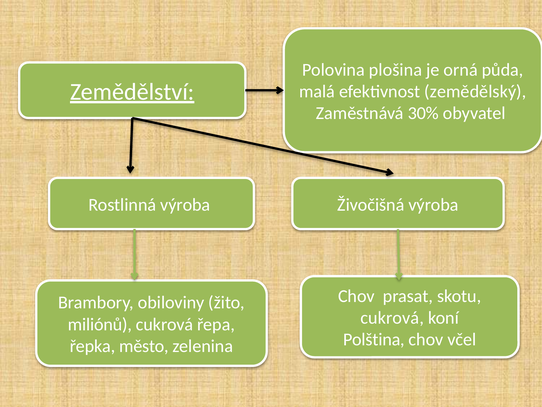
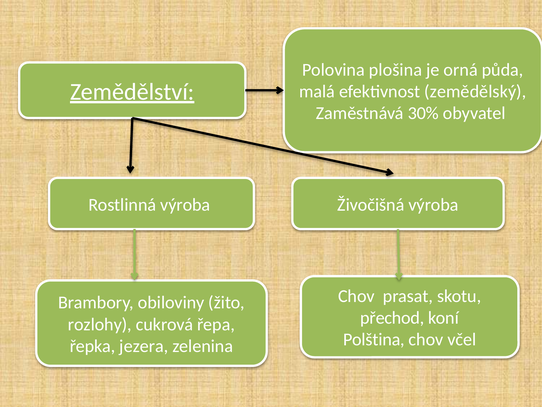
cukrová: cukrová -> přechod (392, 318)
miliónů: miliónů -> rozlohy (100, 324)
město: město -> jezera (144, 346)
